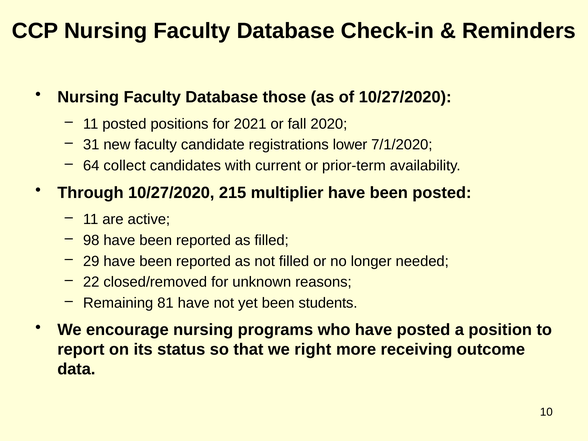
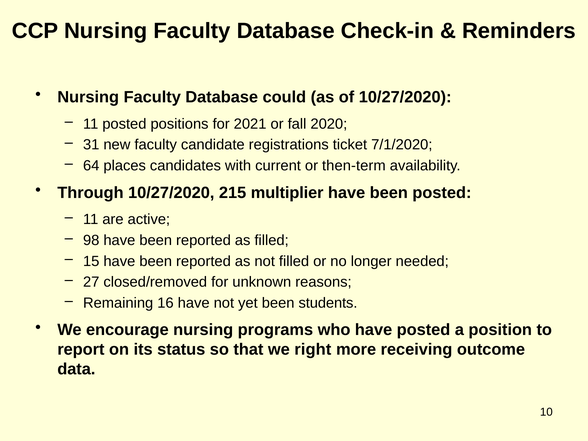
those: those -> could (284, 97)
lower: lower -> ticket (350, 145)
collect: collect -> places (125, 166)
prior-term: prior-term -> then-term (354, 166)
29: 29 -> 15 (91, 261)
22: 22 -> 27 (91, 282)
81: 81 -> 16 (165, 303)
